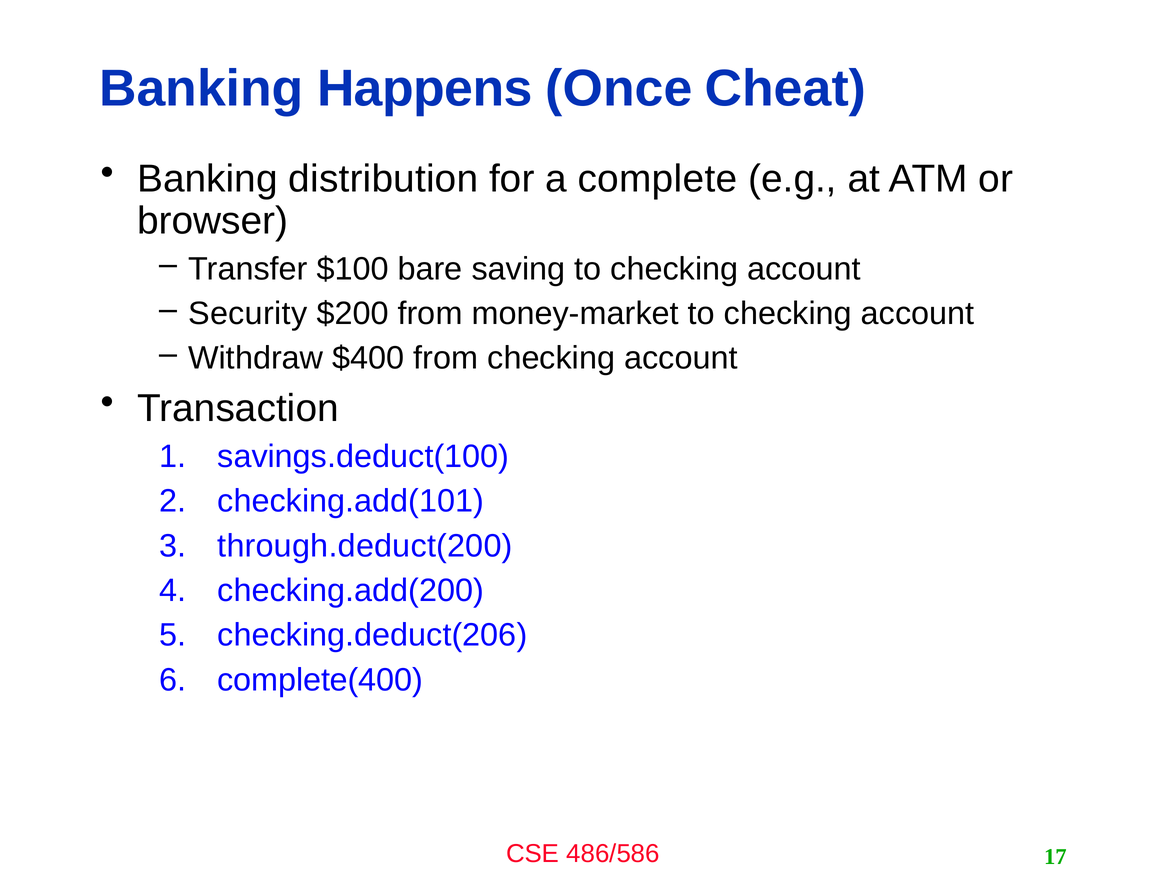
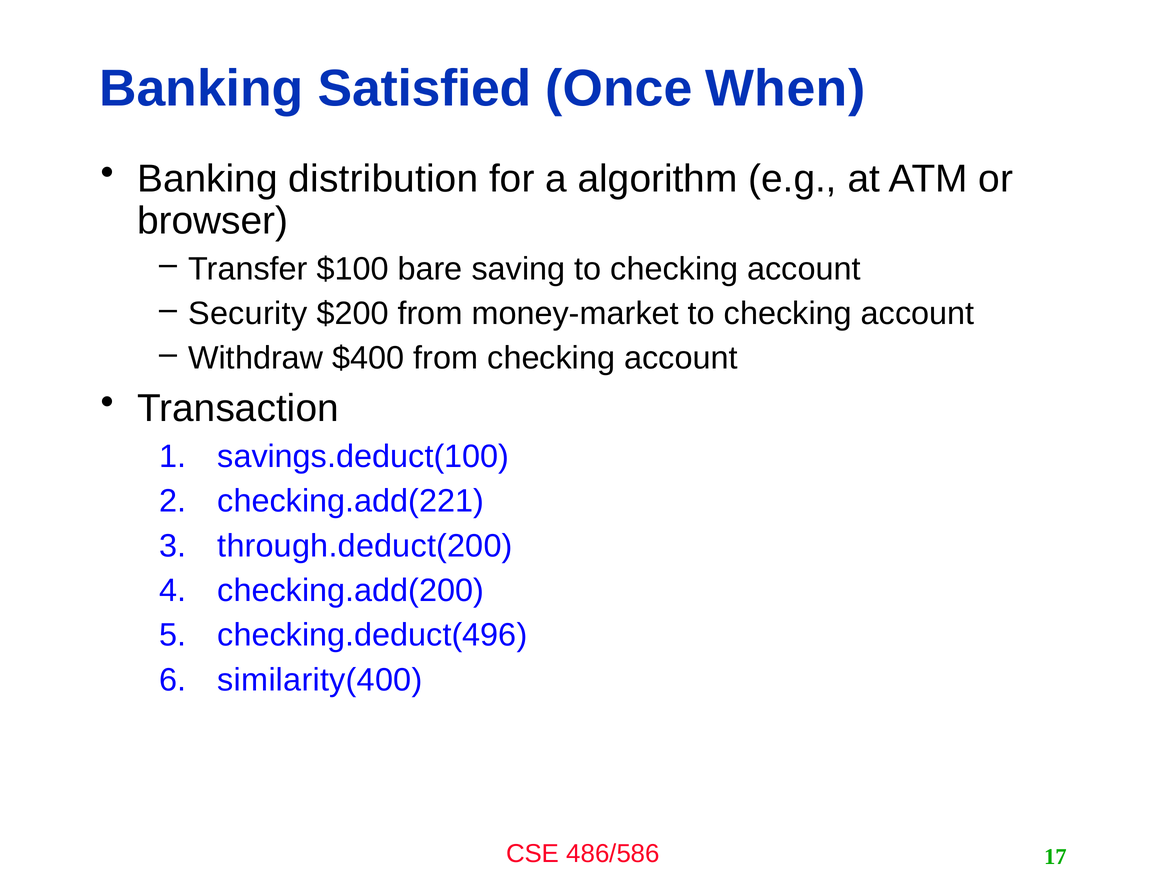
Happens: Happens -> Satisfied (425, 89)
Cheat: Cheat -> When (785, 89)
complete: complete -> algorithm (658, 179)
checking.add(101: checking.add(101 -> checking.add(221 (351, 502)
checking.deduct(206: checking.deduct(206 -> checking.deduct(496 (372, 636)
complete(400: complete(400 -> similarity(400 (320, 680)
